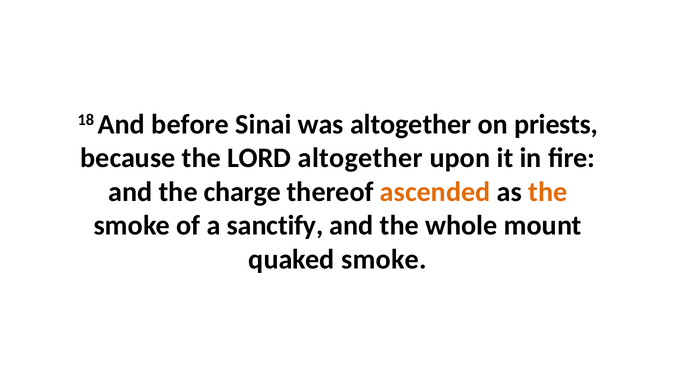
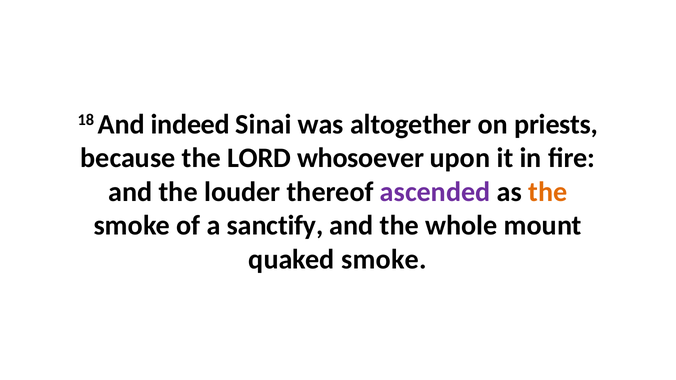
before: before -> indeed (190, 124)
LORD altogether: altogether -> whosoever (361, 158)
charge: charge -> louder (242, 192)
ascended colour: orange -> purple (435, 192)
